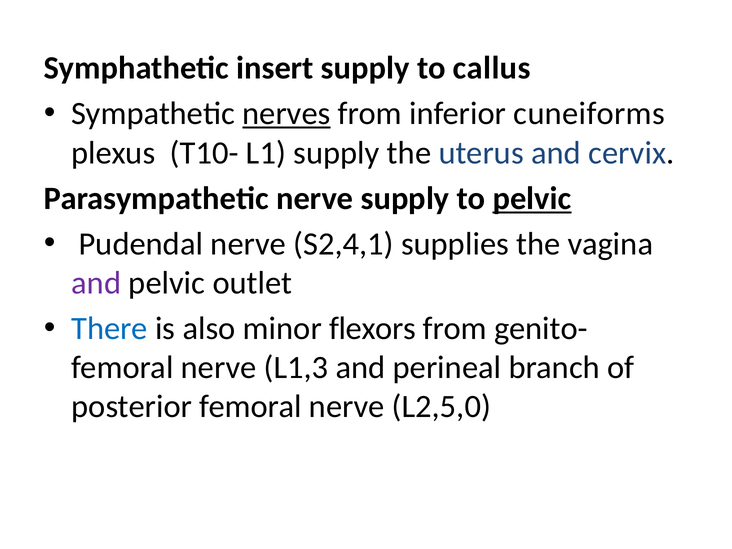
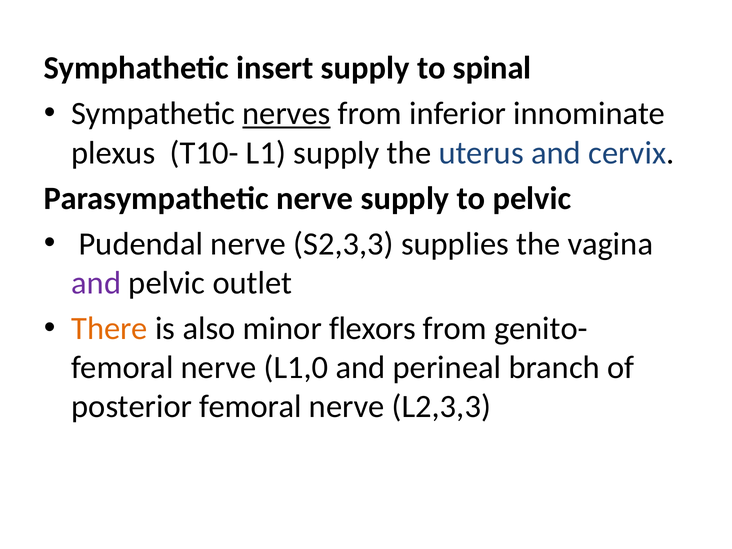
callus: callus -> spinal (492, 68)
cuneiforms: cuneiforms -> innominate (589, 114)
pelvic underline: present -> none (532, 198)
S2,4,1: S2,4,1 -> S2,3,3 (344, 244)
There colour: blue -> orange (110, 329)
L1,3: L1,3 -> L1,0 (296, 368)
L2,5,0: L2,5,0 -> L2,3,3 (441, 407)
